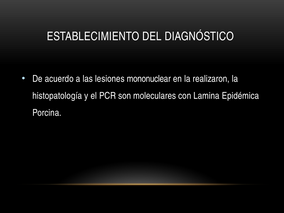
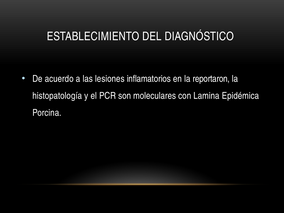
mononuclear: mononuclear -> inflamatorios (149, 79)
realizaron: realizaron -> reportaron (211, 79)
